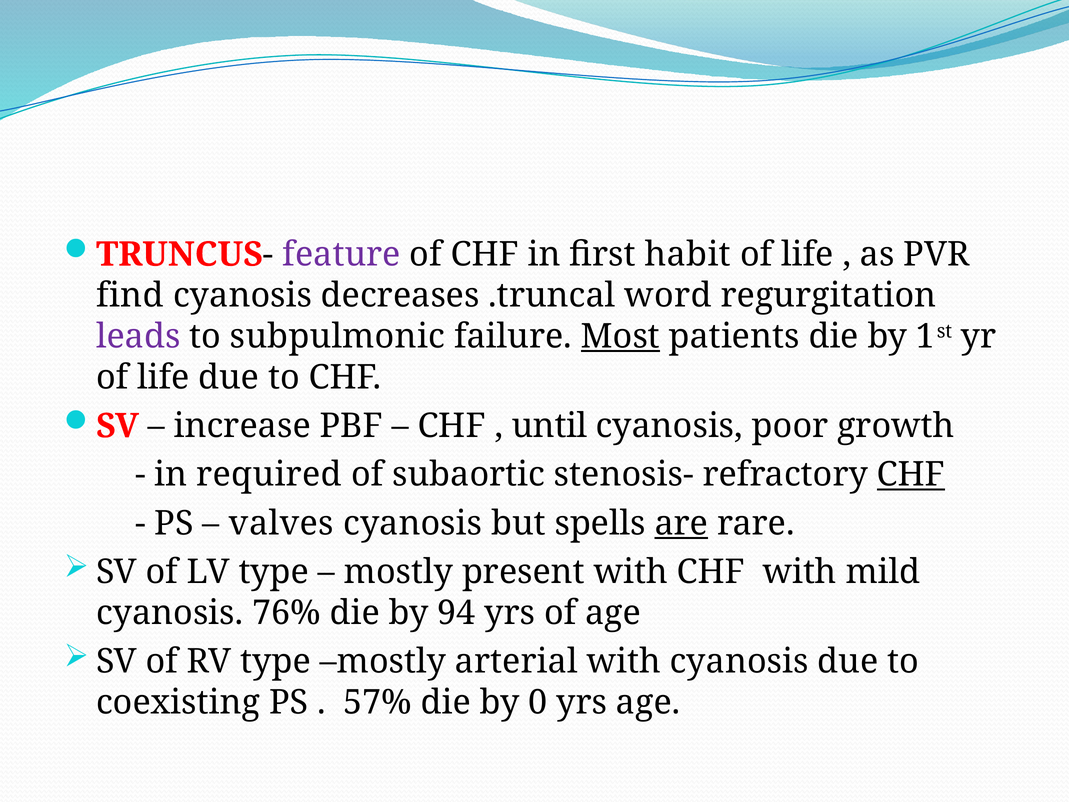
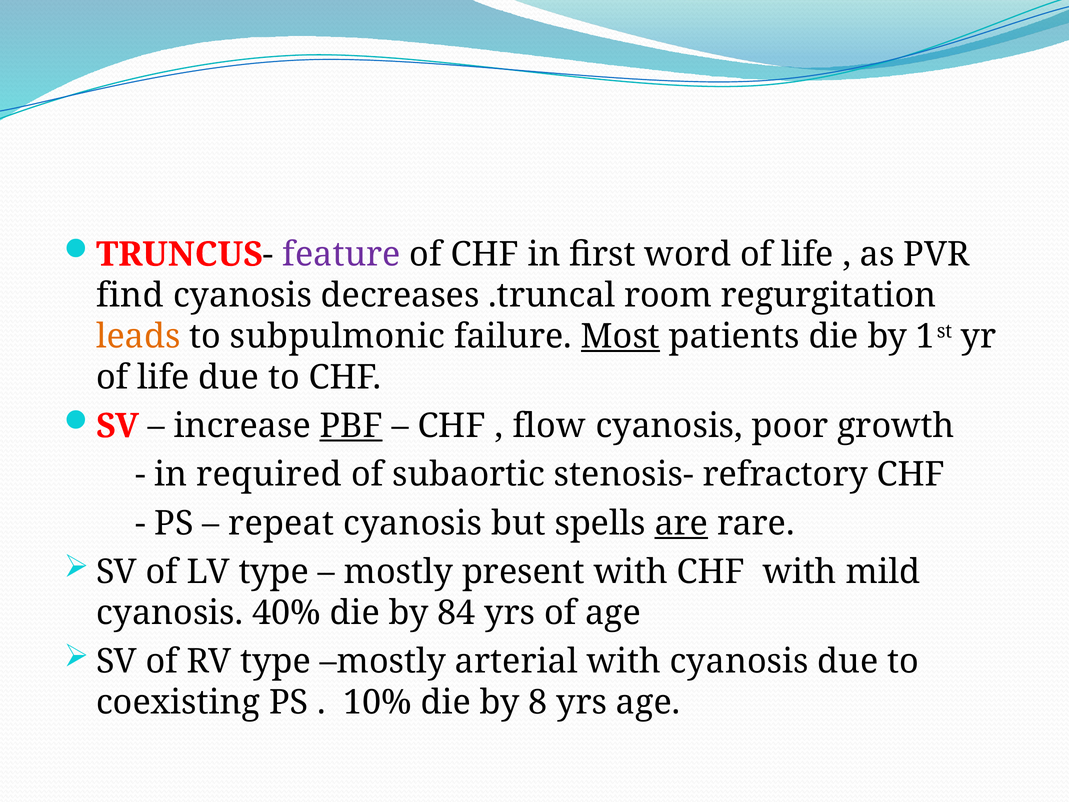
habit: habit -> word (688, 254)
word: word -> room (668, 295)
leads colour: purple -> orange (138, 336)
PBF underline: none -> present (351, 426)
until: until -> flow (549, 426)
CHF underline: present -> none (911, 475)
valves: valves -> repeat (281, 523)
76%: 76% -> 40% (287, 613)
94: 94 -> 84 (456, 613)
57%: 57% -> 10% (378, 702)
0: 0 -> 8 (538, 702)
